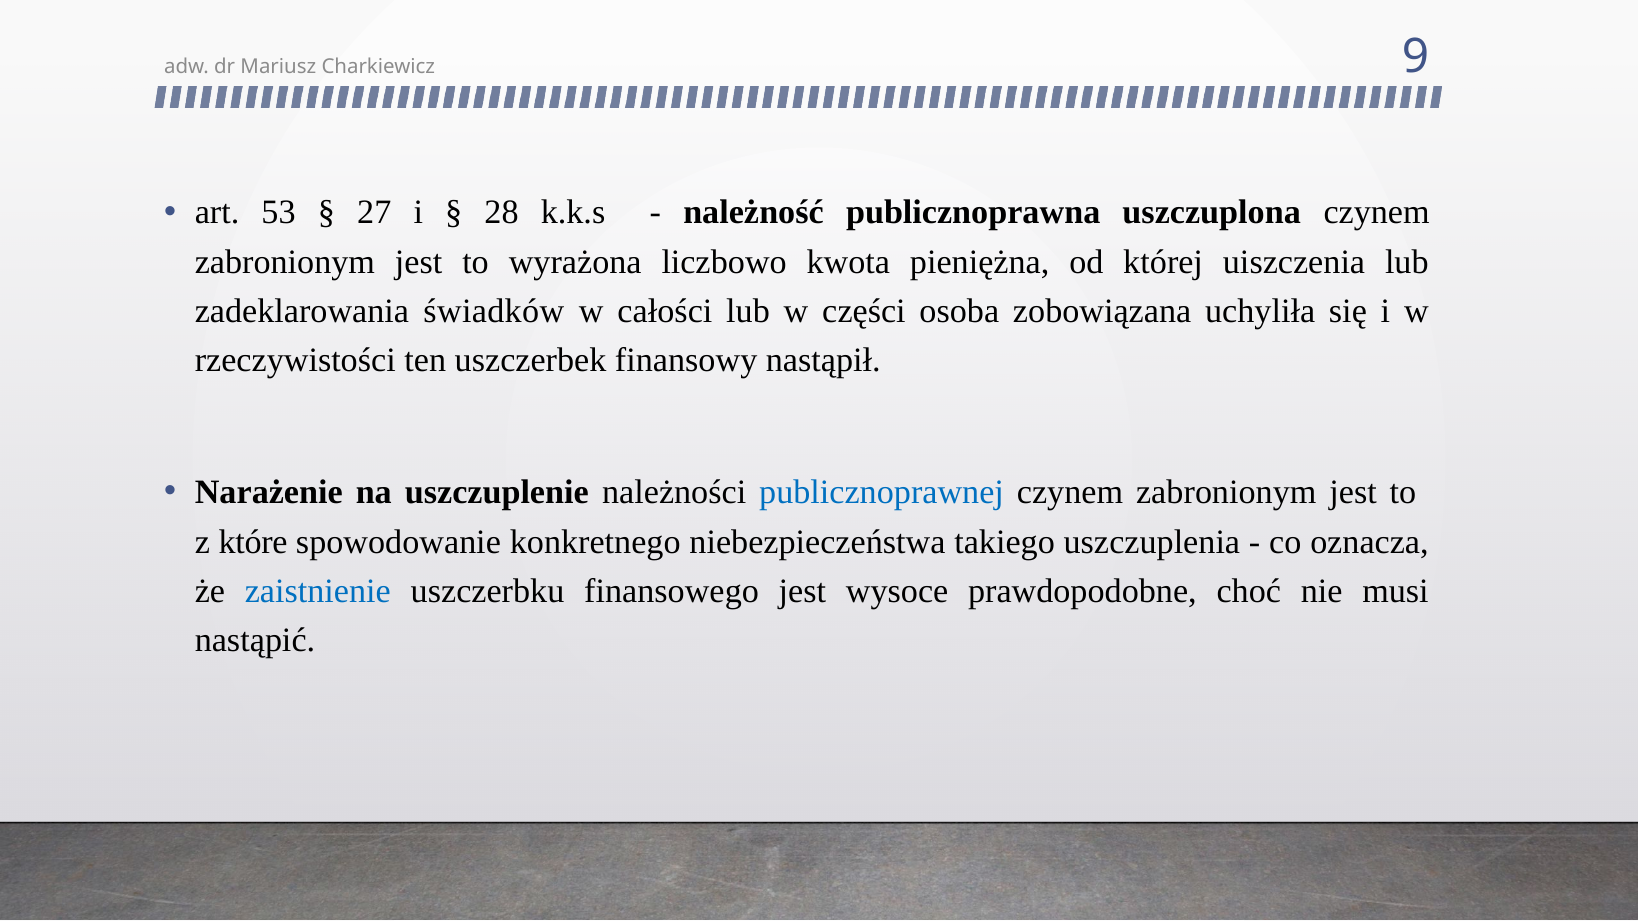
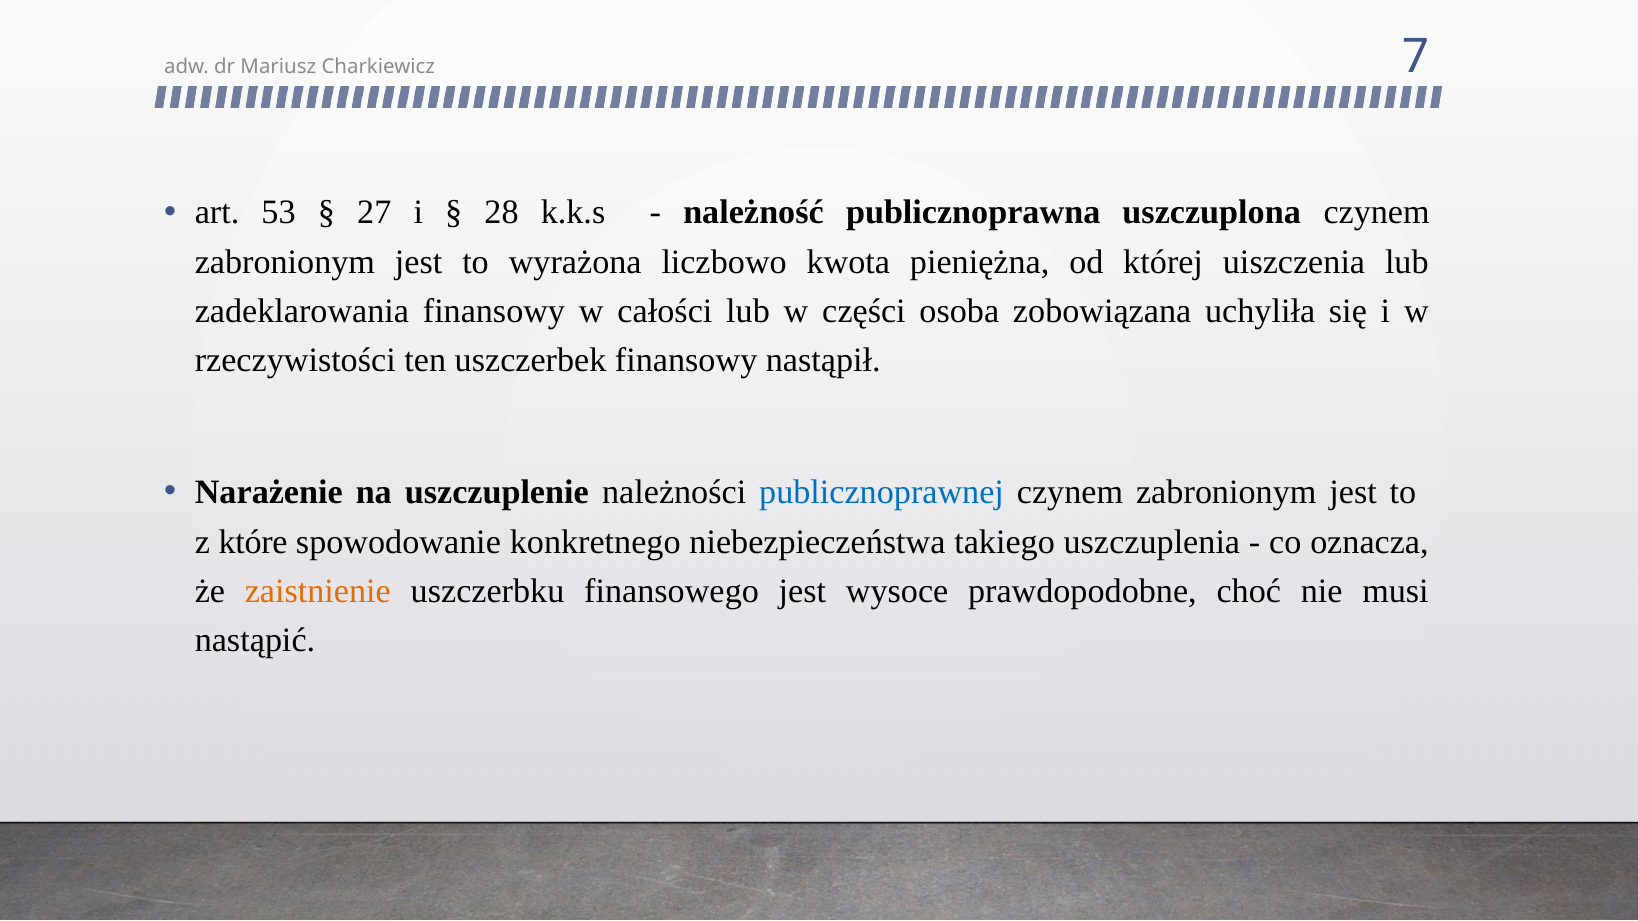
9: 9 -> 7 (1416, 57)
zadeklarowania świadków: świadków -> finansowy (494, 311)
zaistnienie colour: blue -> orange (318, 591)
